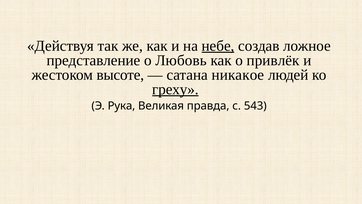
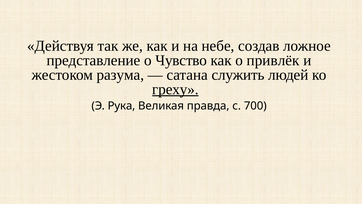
небе underline: present -> none (218, 46)
Любовь: Любовь -> Чувство (181, 60)
высоте: высоте -> разума (120, 75)
никакое: никакое -> служить (238, 75)
543: 543 -> 700 (255, 106)
